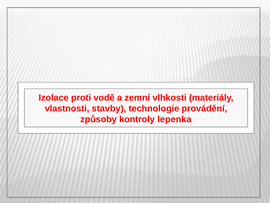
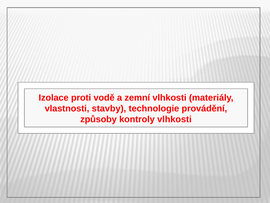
kontroly lepenka: lepenka -> vlhkosti (174, 119)
